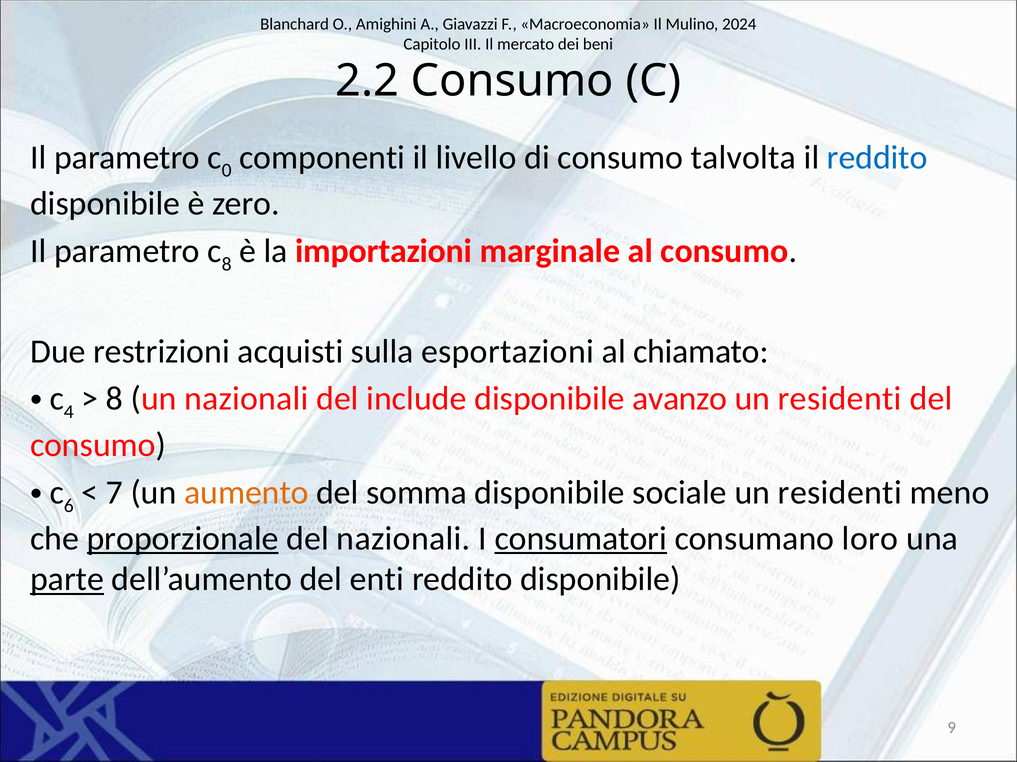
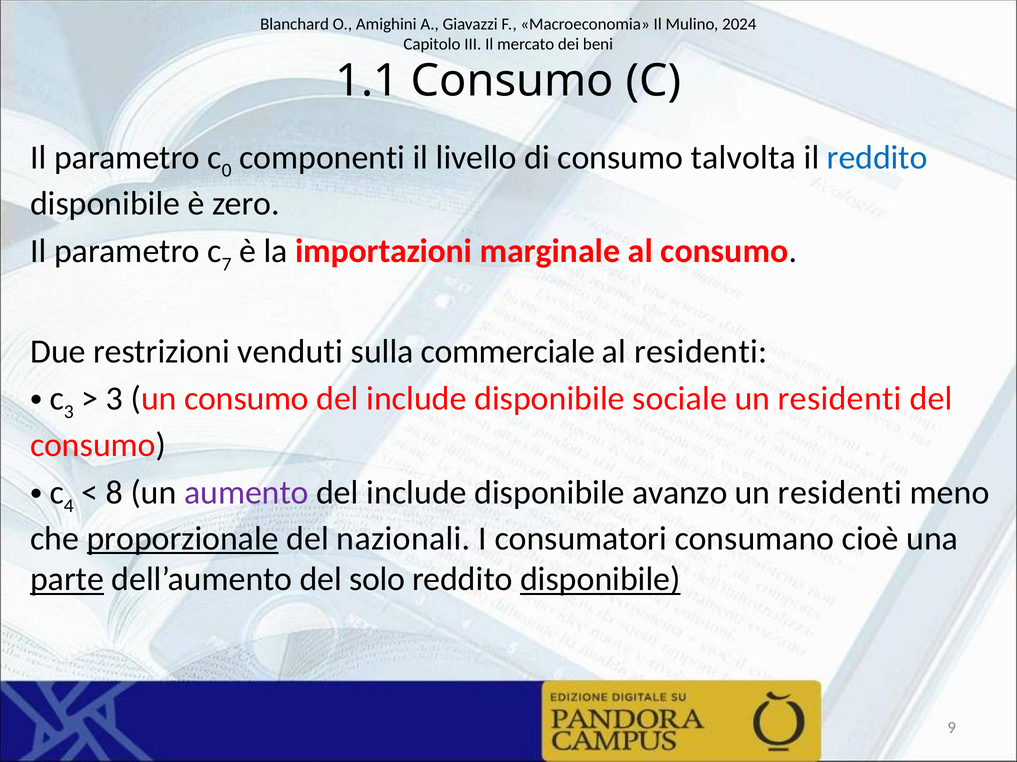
2.2: 2.2 -> 1.1 (367, 81)
c 8: 8 -> 7 (227, 264)
acquisti: acquisti -> venduti (290, 352)
esportazioni: esportazioni -> commerciale (508, 352)
al chiamato: chiamato -> residenti (701, 352)
c 4: 4 -> 3 (69, 412)
8: 8 -> 3 (114, 399)
un nazionali: nazionali -> consumo (247, 399)
avanzo: avanzo -> sociale (680, 399)
6: 6 -> 4 (69, 506)
7: 7 -> 8 (114, 493)
aumento colour: orange -> purple (246, 493)
somma: somma -> include (417, 493)
sociale: sociale -> avanzo (680, 493)
consumatori underline: present -> none (581, 539)
loro: loro -> cioè (870, 539)
enti: enti -> solo (377, 580)
disponibile underline: none -> present (600, 580)
